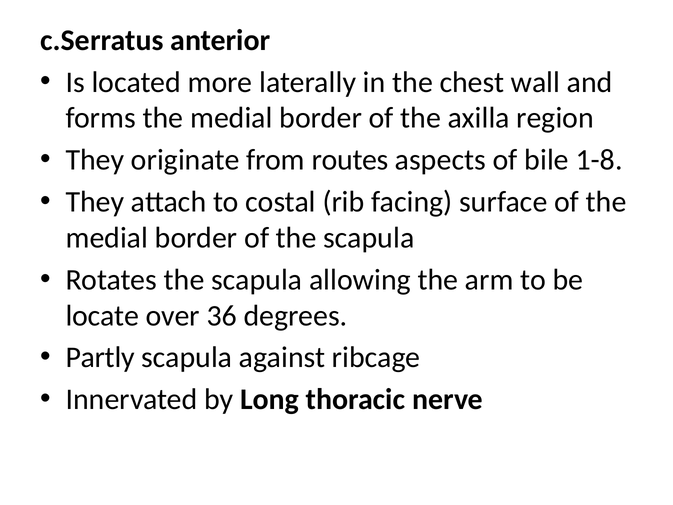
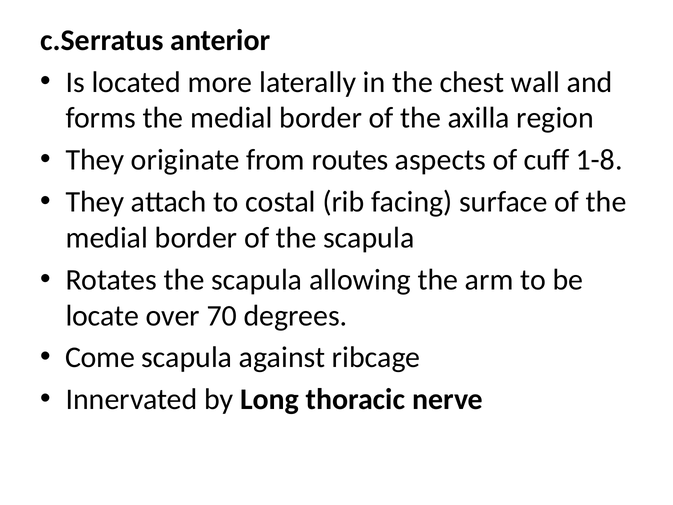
bile: bile -> cuff (547, 160)
36: 36 -> 70 (222, 315)
Partly: Partly -> Come (100, 357)
